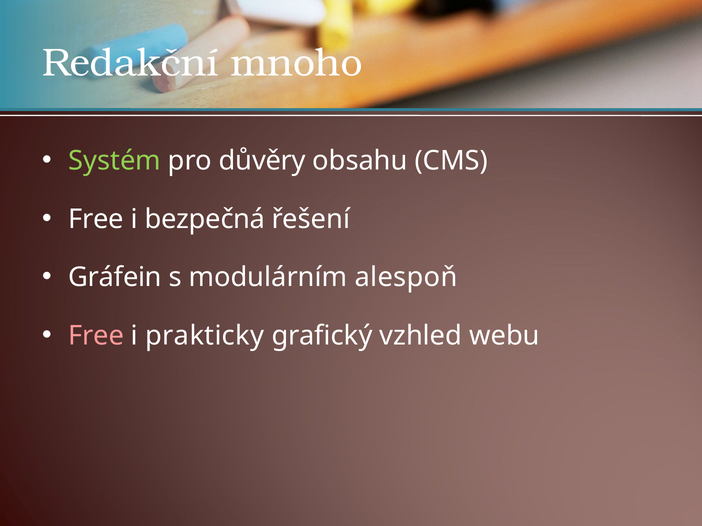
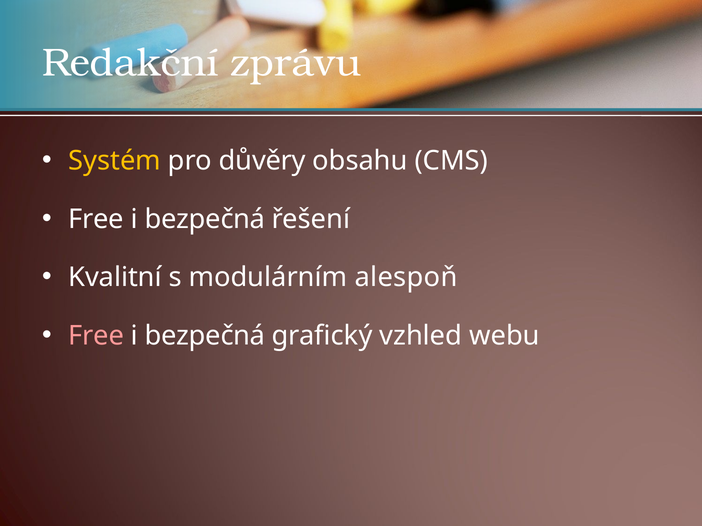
mnoho: mnoho -> zprávu (296, 63)
Systém colour: light green -> yellow (115, 161)
Gráfein: Gráfein -> Kvalitní (115, 278)
prakticky: prakticky -> bezpečná (205, 336)
